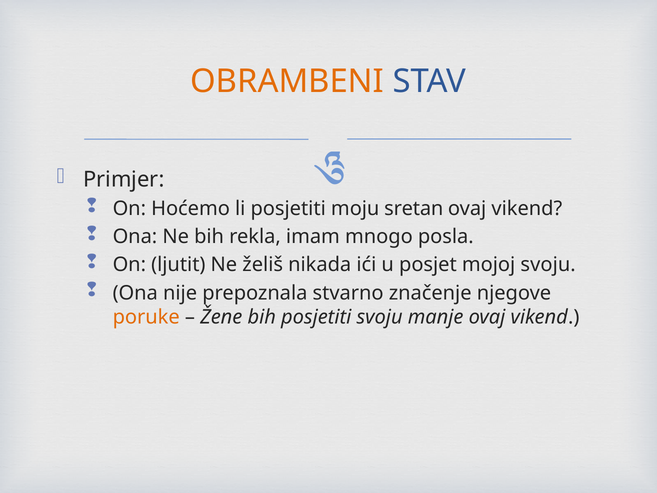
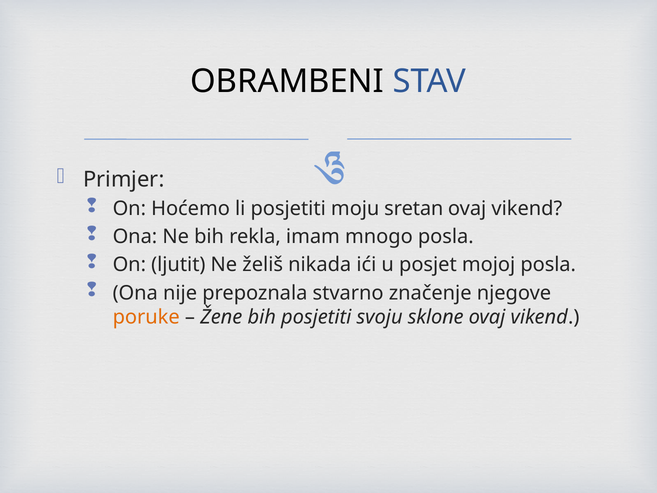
OBRAMBENI colour: orange -> black (287, 81)
mojoj svoju: svoju -> posla (548, 265)
manje: manje -> sklone (436, 317)
